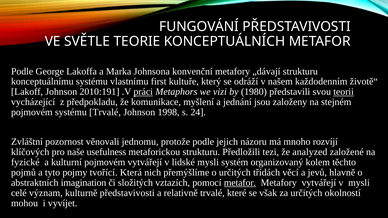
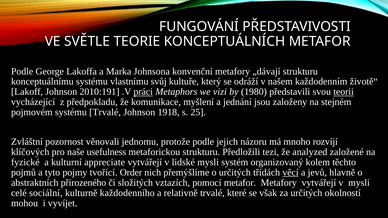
first: first -> svůj (159, 82)
1998: 1998 -> 1918 (169, 112)
24: 24 -> 25 (198, 112)
kulturní pojmovém: pojmovém -> appreciate (105, 162)
Která: Která -> Order (131, 173)
věcí underline: none -> present (291, 173)
imagination: imagination -> přirozeného (84, 183)
metafor underline: present -> none (240, 183)
význam: význam -> sociální (46, 193)
kulturně představivosti: představivosti -> každodenního (127, 193)
